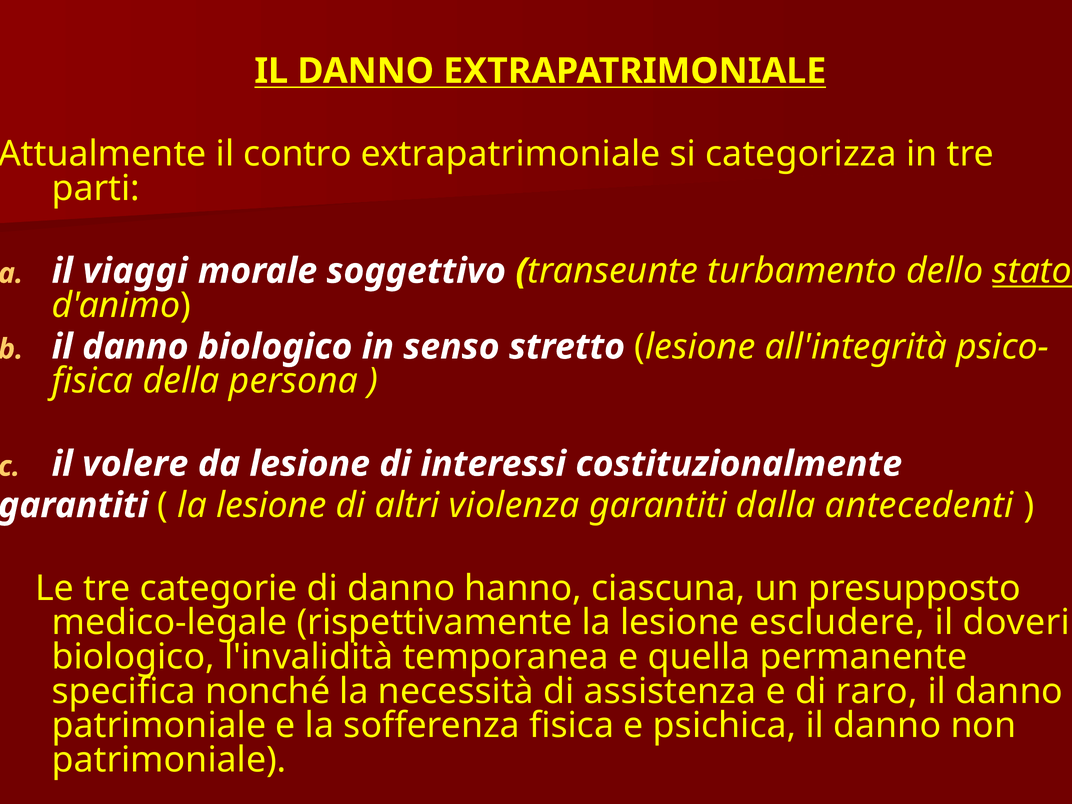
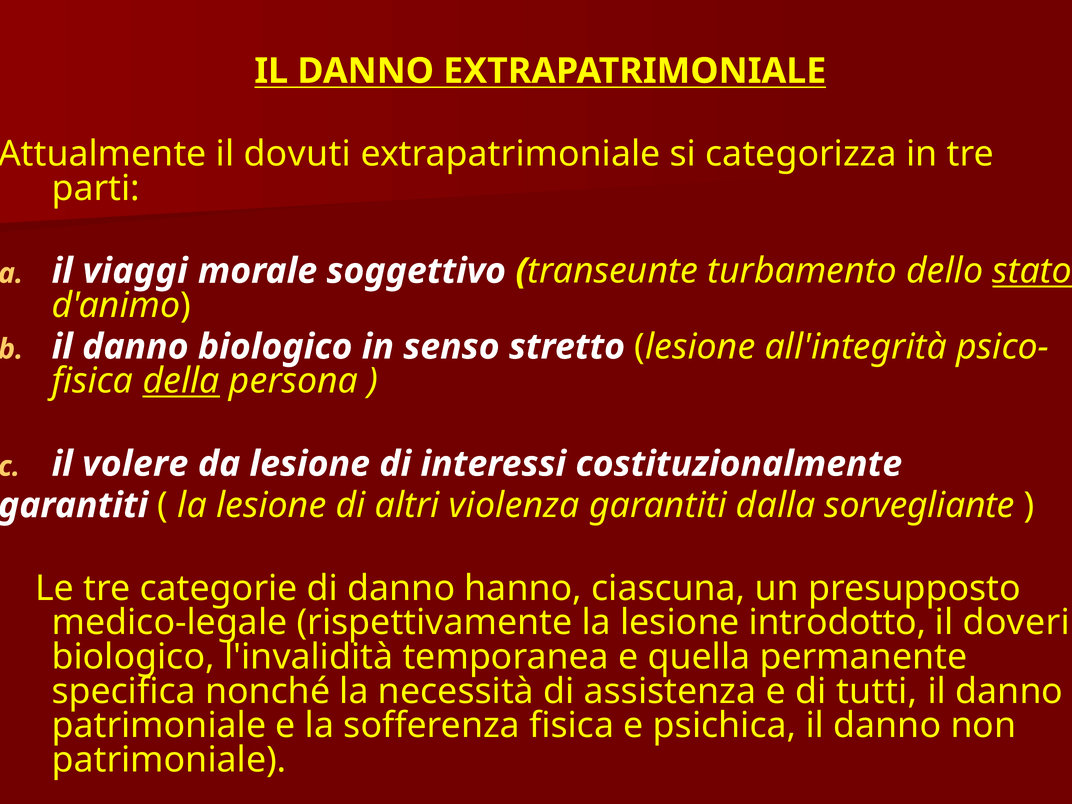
contro: contro -> dovuti (297, 154)
della underline: none -> present (181, 381)
antecedenti: antecedenti -> sorvegliante (920, 505)
escludere: escludere -> introdotto (838, 623)
raro: raro -> tutti (877, 691)
